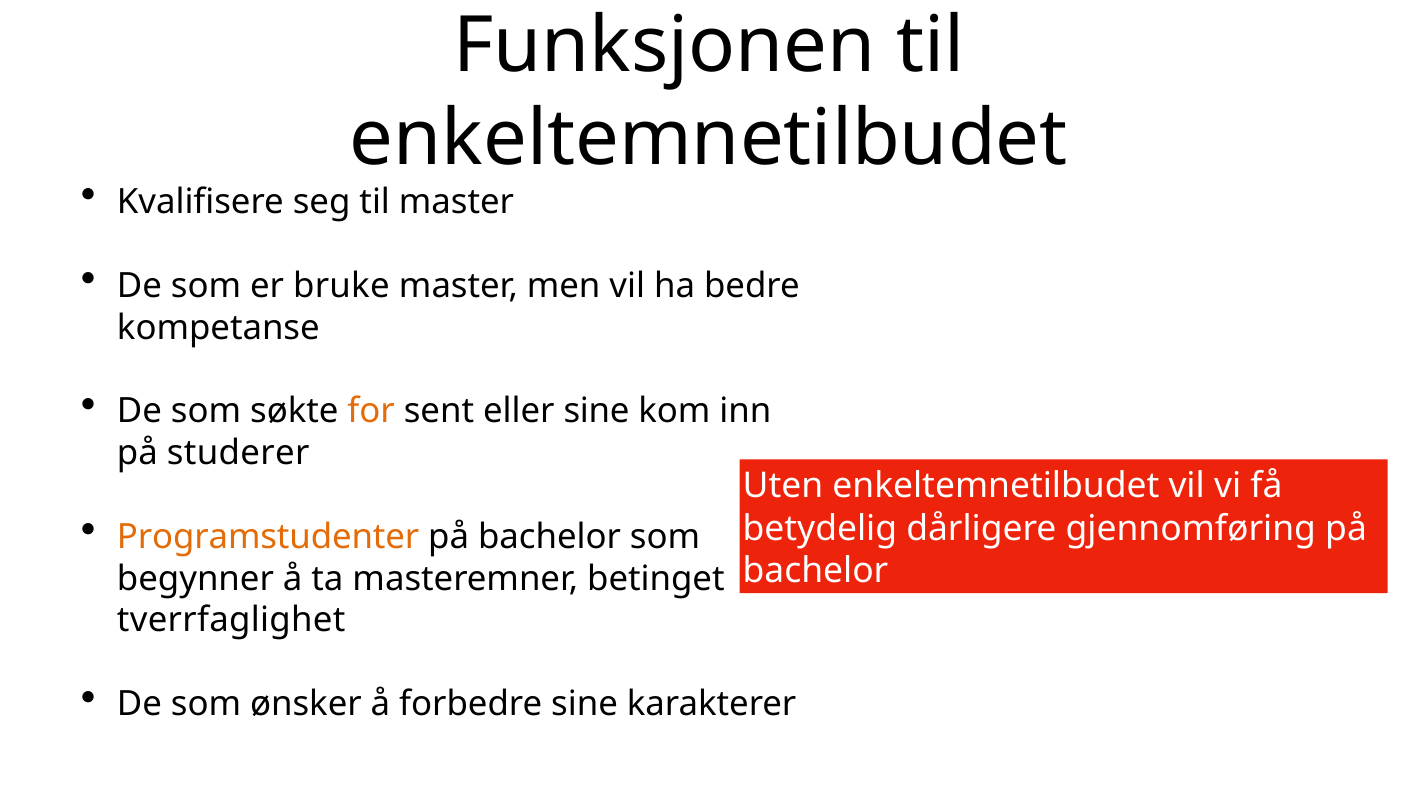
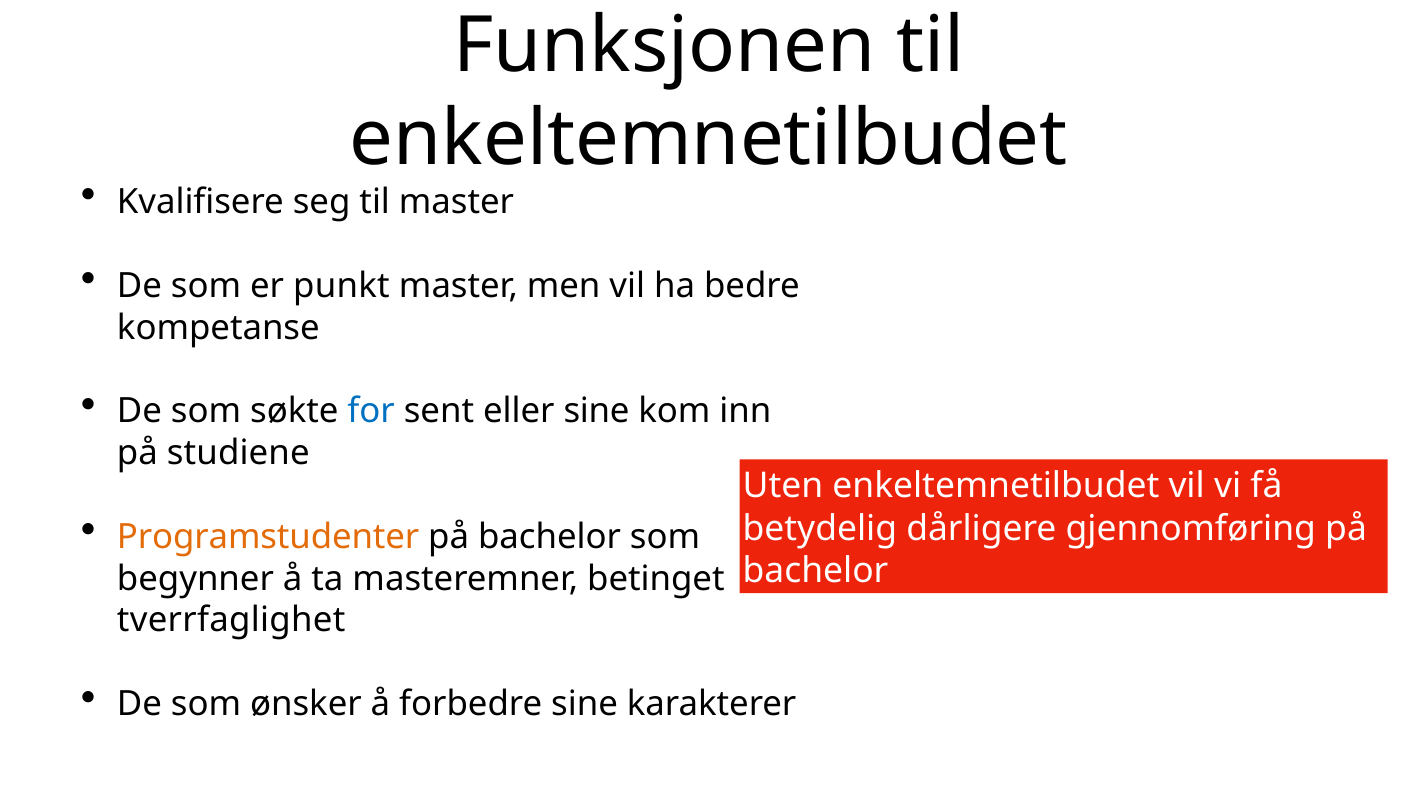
bruke: bruke -> punkt (341, 286)
for colour: orange -> blue (371, 411)
studerer: studerer -> studiene (238, 453)
